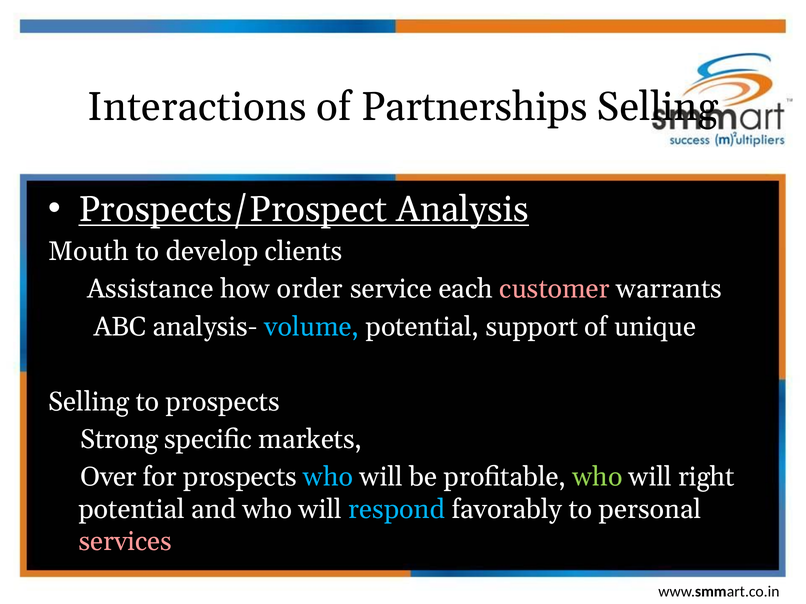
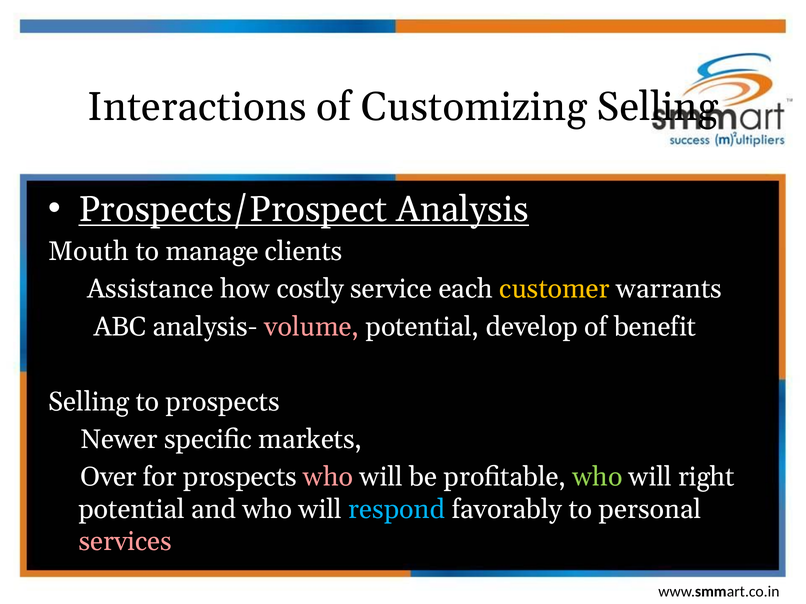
Partnerships: Partnerships -> Customizing (474, 107)
develop: develop -> manage (212, 252)
order: order -> costly (310, 289)
customer colour: pink -> yellow (555, 289)
volume colour: light blue -> pink (312, 327)
support: support -> develop (532, 327)
unique: unique -> benefit (655, 327)
Strong: Strong -> Newer (119, 440)
who colour: light blue -> pink (328, 477)
